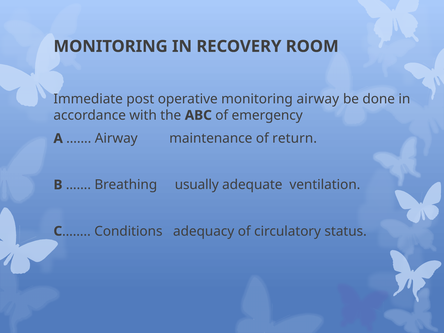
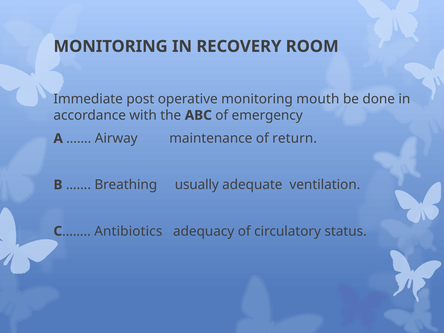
monitoring airway: airway -> mouth (318, 99)
Conditions: Conditions -> Antibiotics (128, 231)
